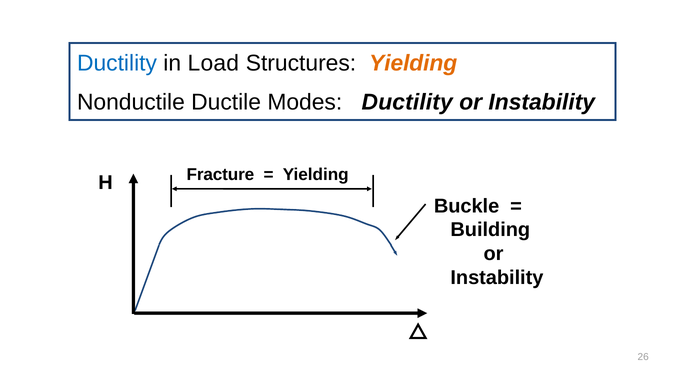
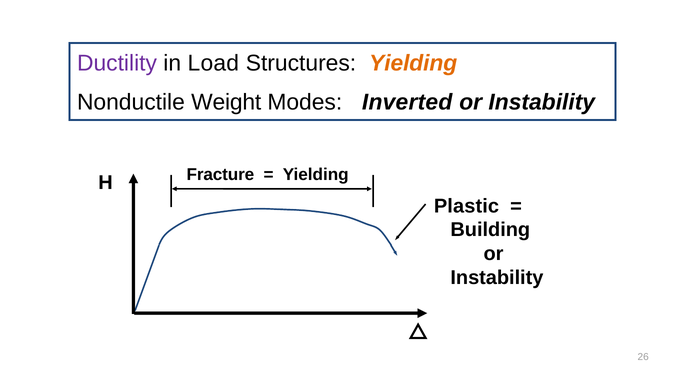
Ductility colour: blue -> purple (117, 63)
Ductile: Ductile -> Weight (226, 102)
Modes Ductility: Ductility -> Inverted (407, 102)
Buckle: Buckle -> Plastic (466, 206)
